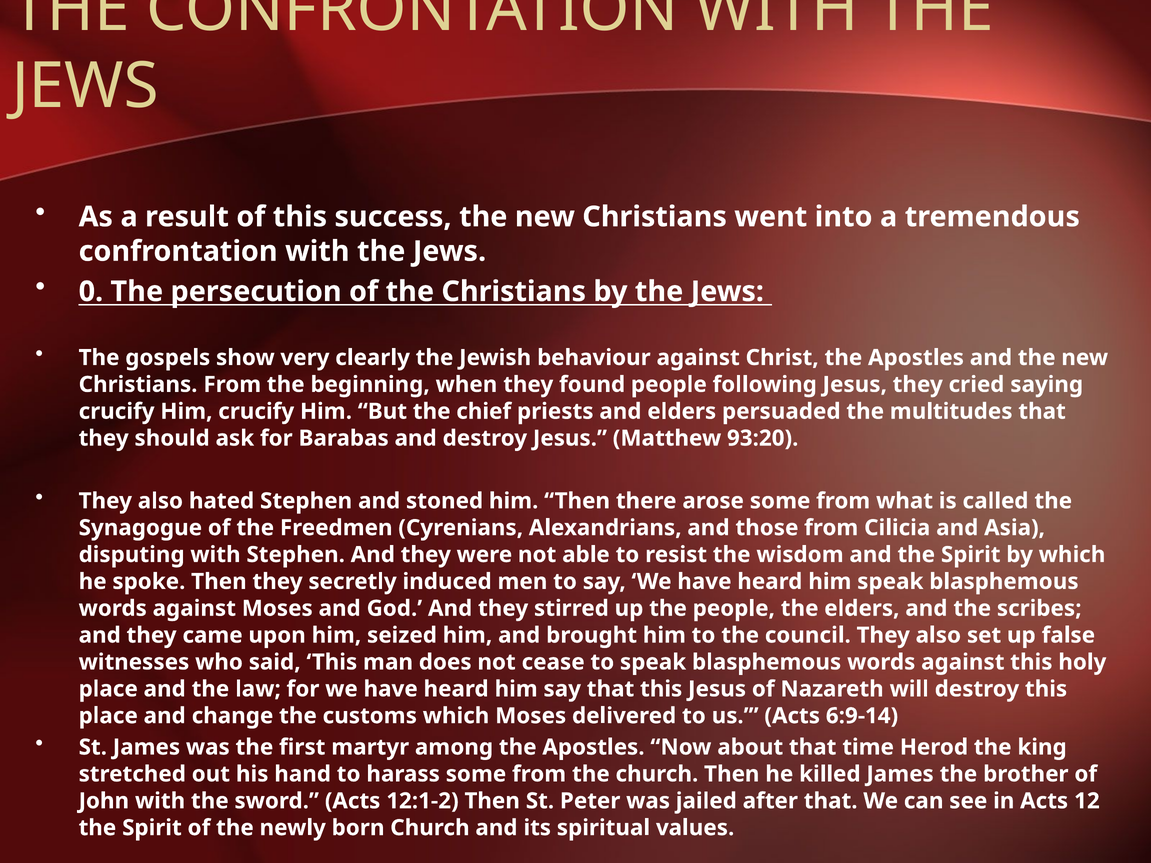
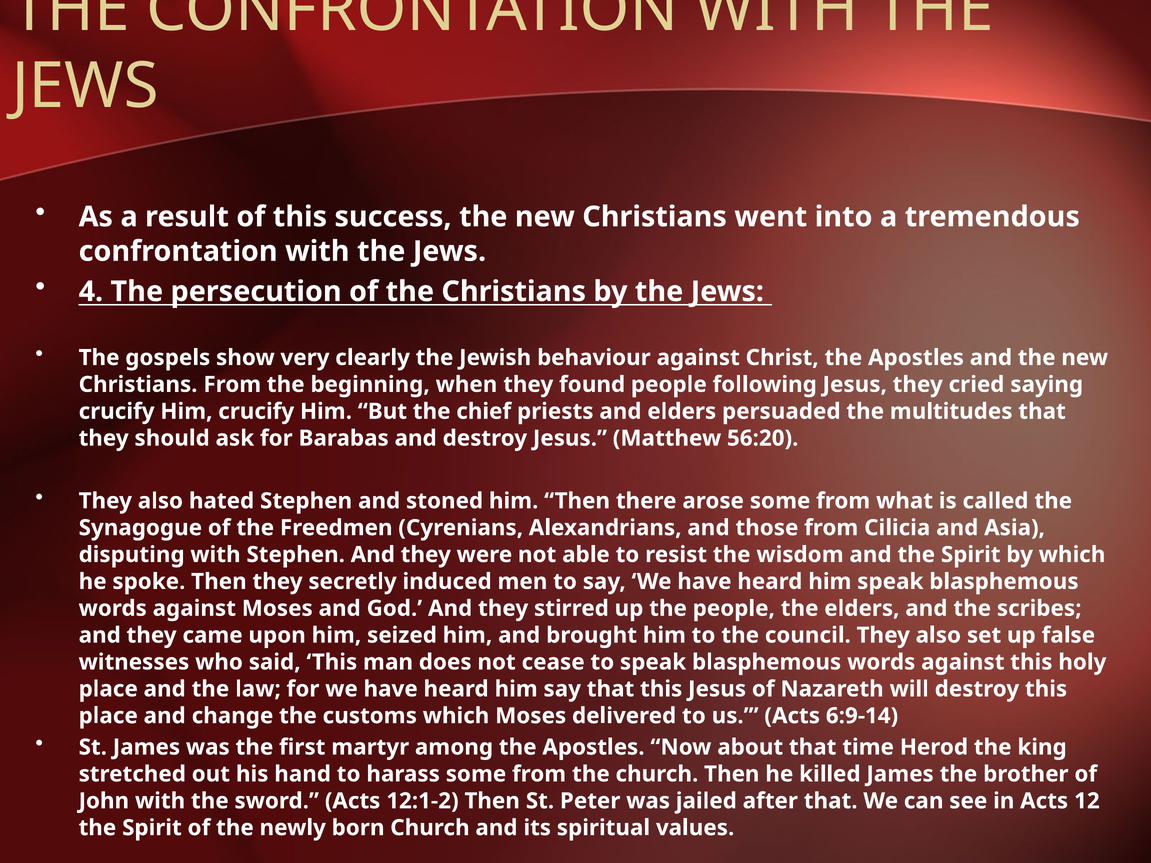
0: 0 -> 4 (91, 292)
93:20: 93:20 -> 56:20 (763, 438)
